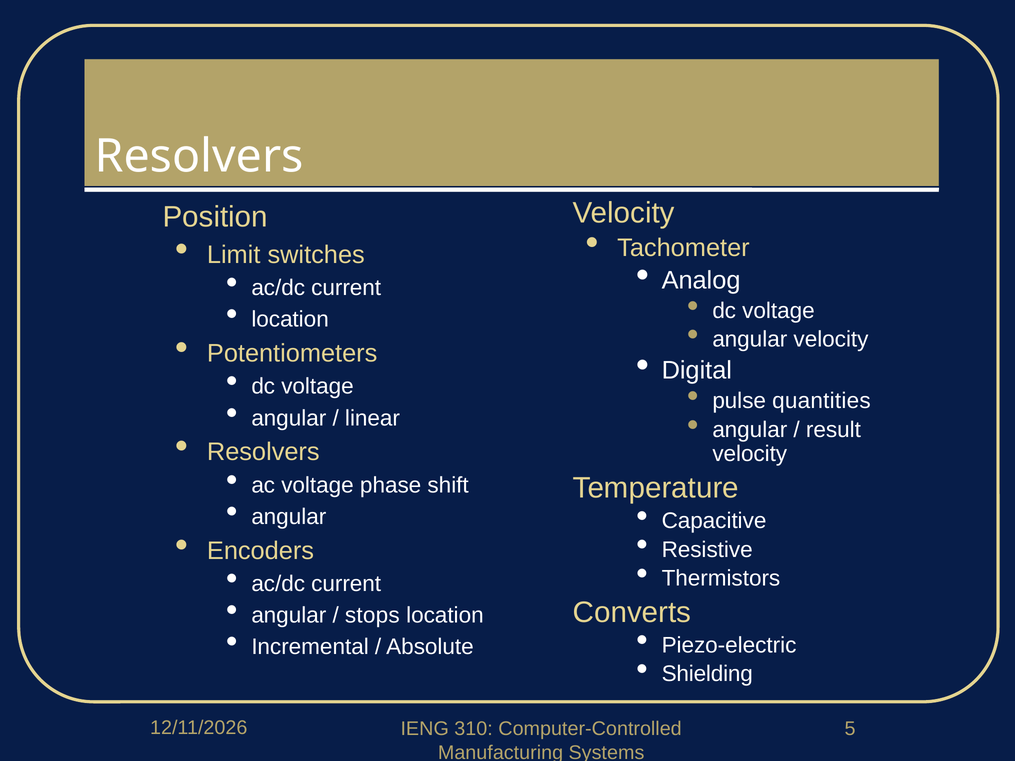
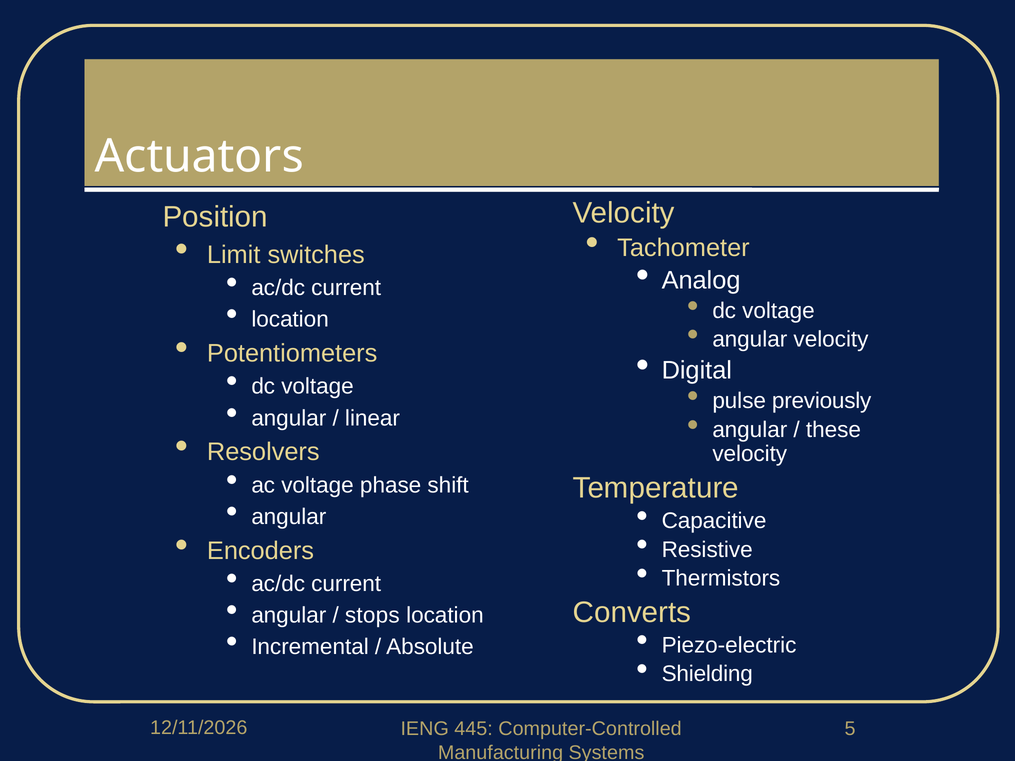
Resolvers: Resolvers -> Actuators (199, 156)
quantities: quantities -> previously (822, 401)
result: result -> these (833, 430)
310: 310 -> 445 (474, 729)
